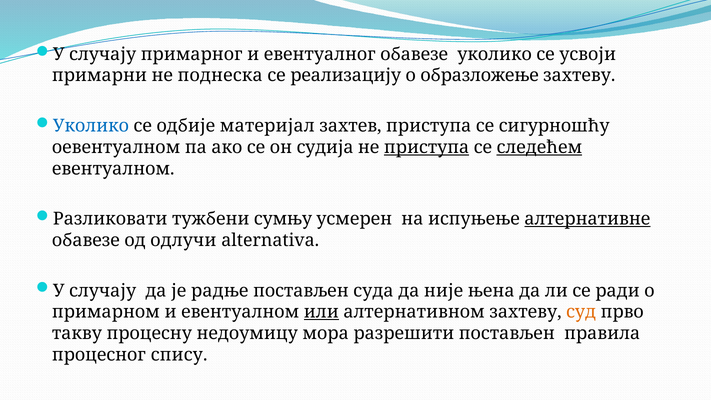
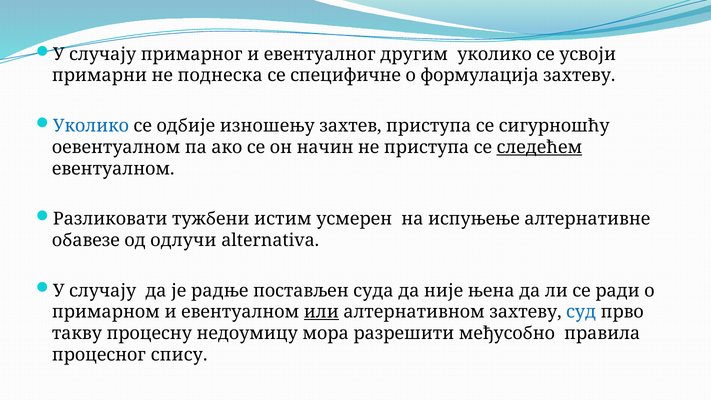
евентуалног обавезе: обавезе -> другим (414, 54)
реализацију: реализацију -> специфичне (346, 76)
образложење: образложење -> формулација (480, 76)
материјал: материјал -> изношењу (267, 126)
судија: судија -> начин (325, 147)
приступа underline: present -> none (427, 147)
сумњу: сумњу -> истим (283, 219)
алтернативне underline: present -> none (587, 219)
суд colour: orange -> blue (581, 312)
разрешити постављен: постављен -> међусобно (507, 333)
